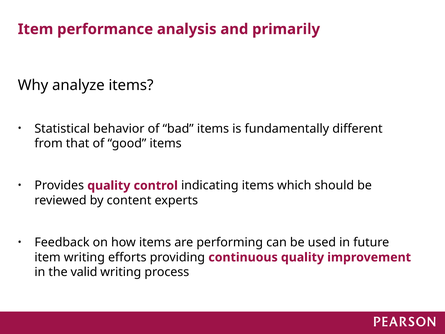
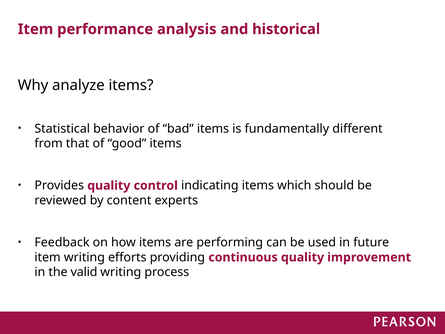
primarily: primarily -> historical (286, 29)
